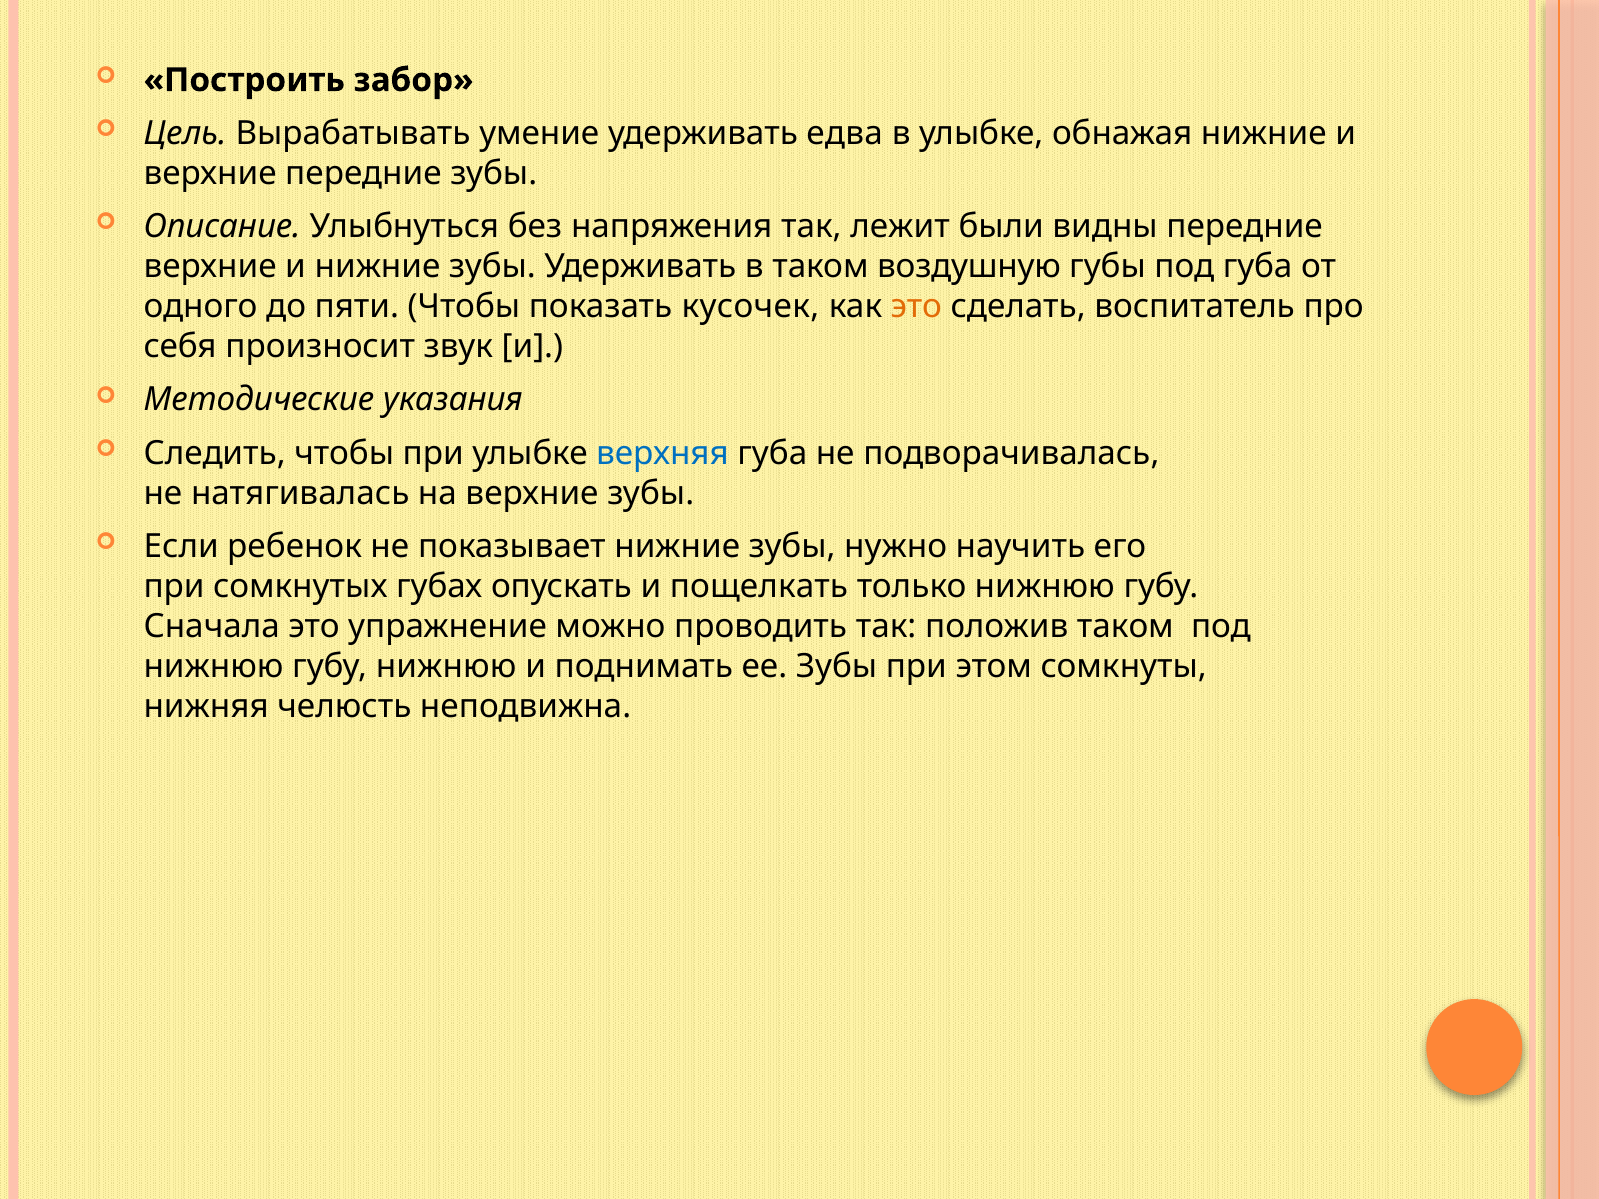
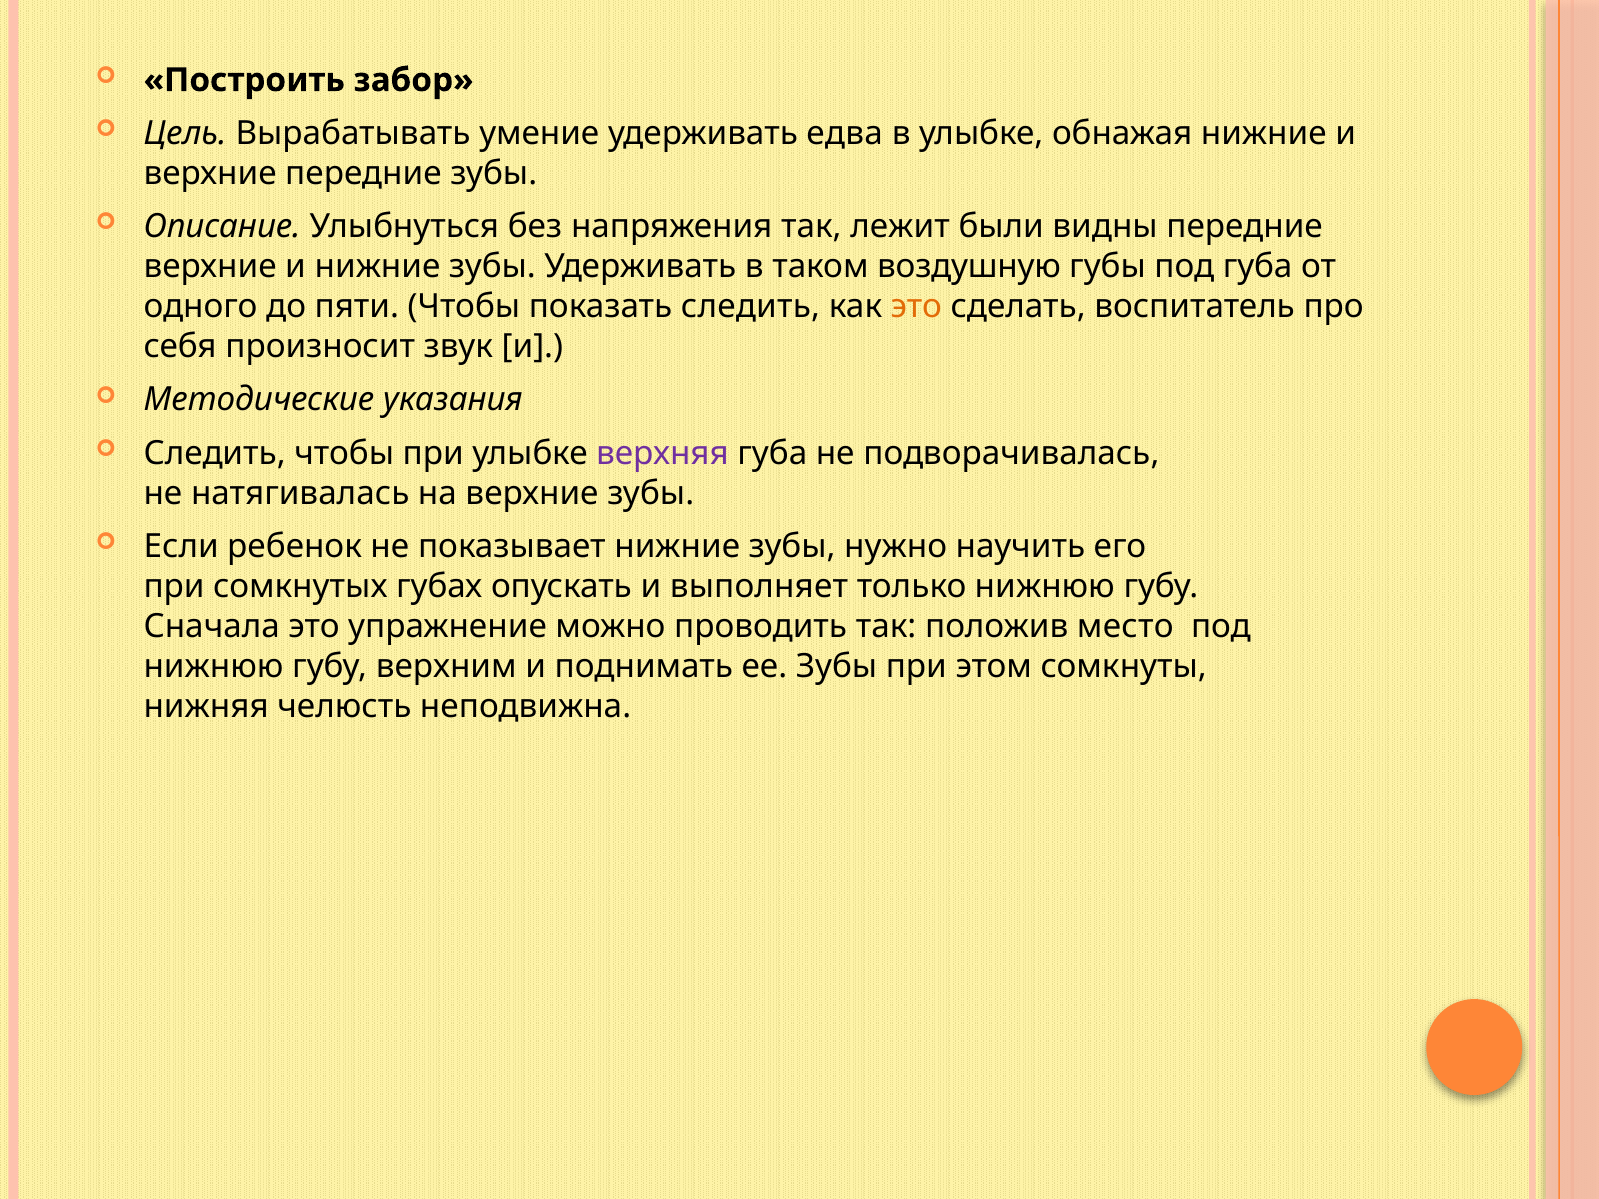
показать кусочек: кусочек -> следить (750, 307)
верхняя colour: blue -> purple (662, 453)
пощелкать: пощелкать -> выполняет (759, 587)
положив таком: таком -> место (1125, 627)
губу нижнюю: нижнюю -> верхним (446, 667)
